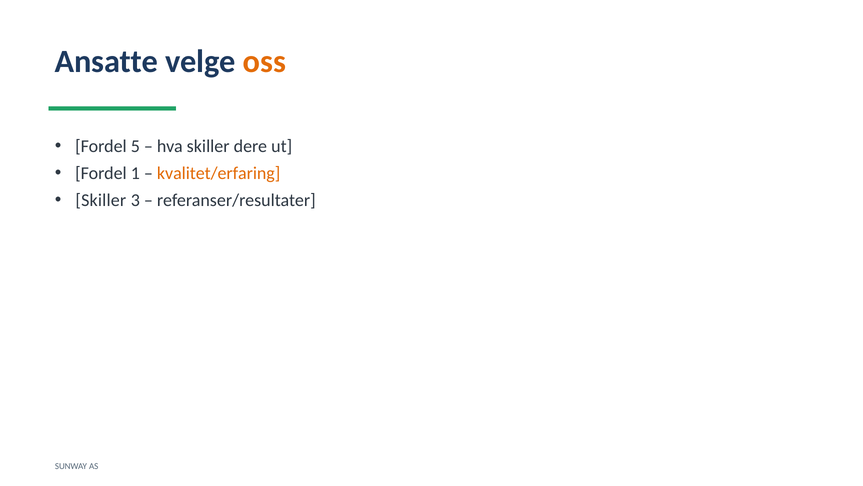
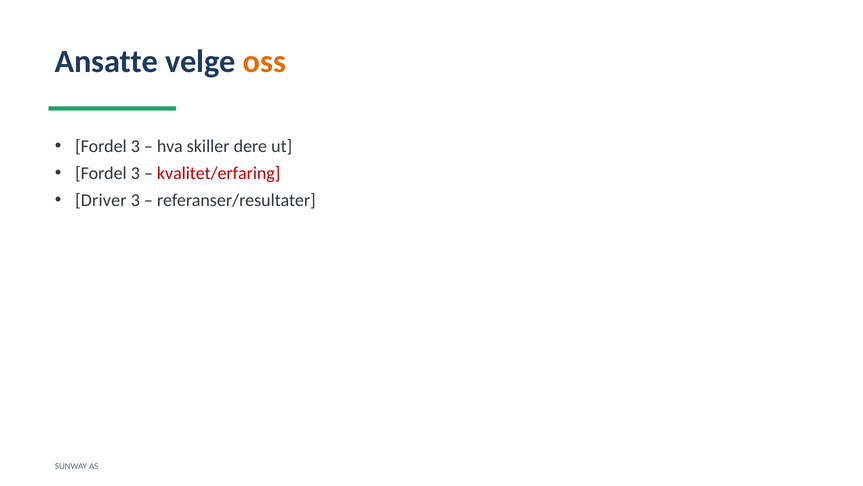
5: 5 -> 3 (135, 146)
1: 1 -> 3 (135, 173)
kvalitet/erfaring colour: orange -> red (219, 173)
Skiller: Skiller -> Driver (101, 200)
